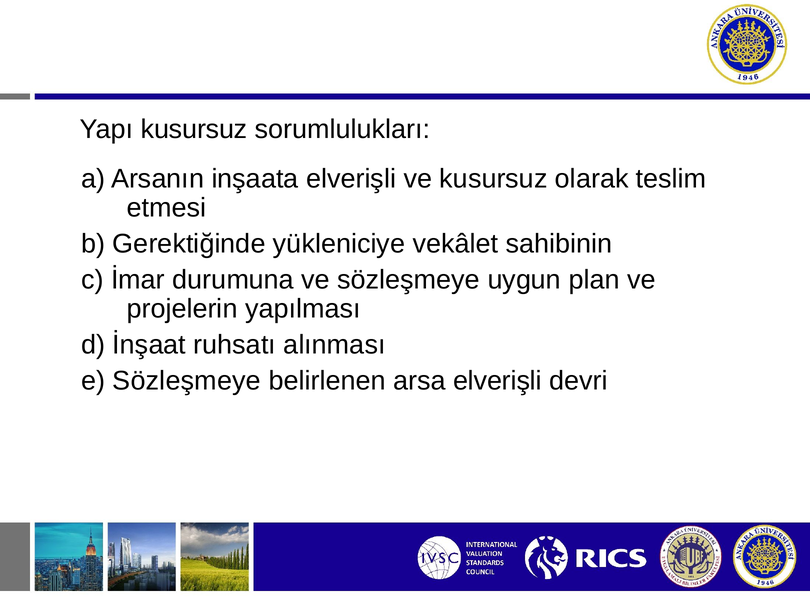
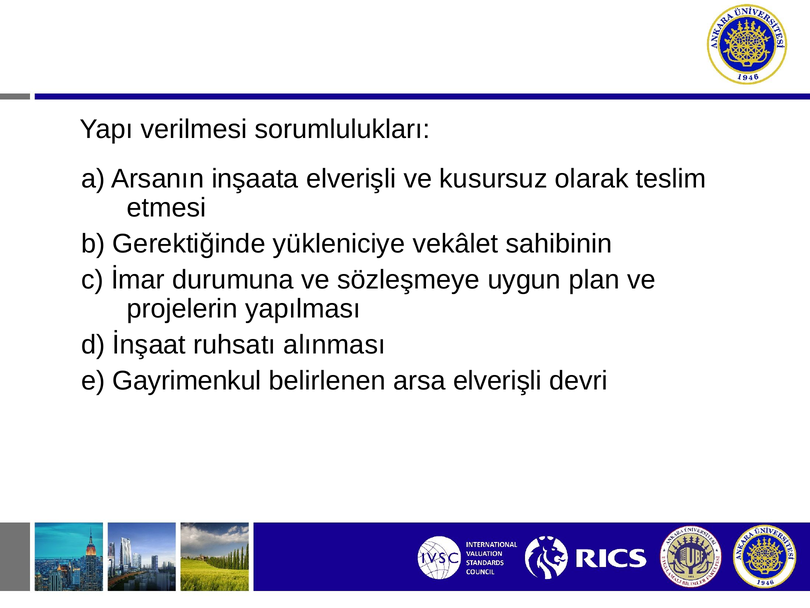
Yapı kusursuz: kusursuz -> verilmesi (194, 129)
e Sözleşmeye: Sözleşmeye -> Gayrimenkul (187, 380)
